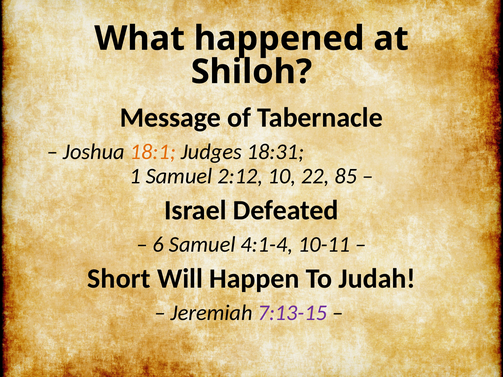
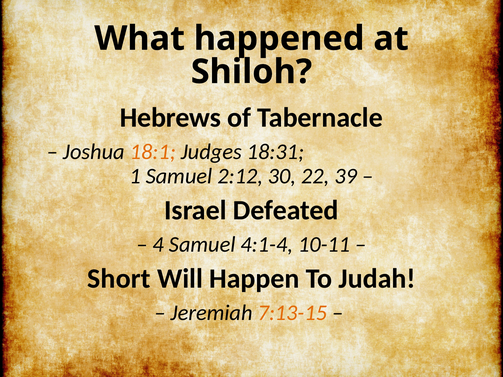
Message: Message -> Hebrews (170, 118)
10: 10 -> 30 (282, 176)
85: 85 -> 39 (346, 176)
6: 6 -> 4 (158, 245)
7:13-15 colour: purple -> orange (292, 313)
